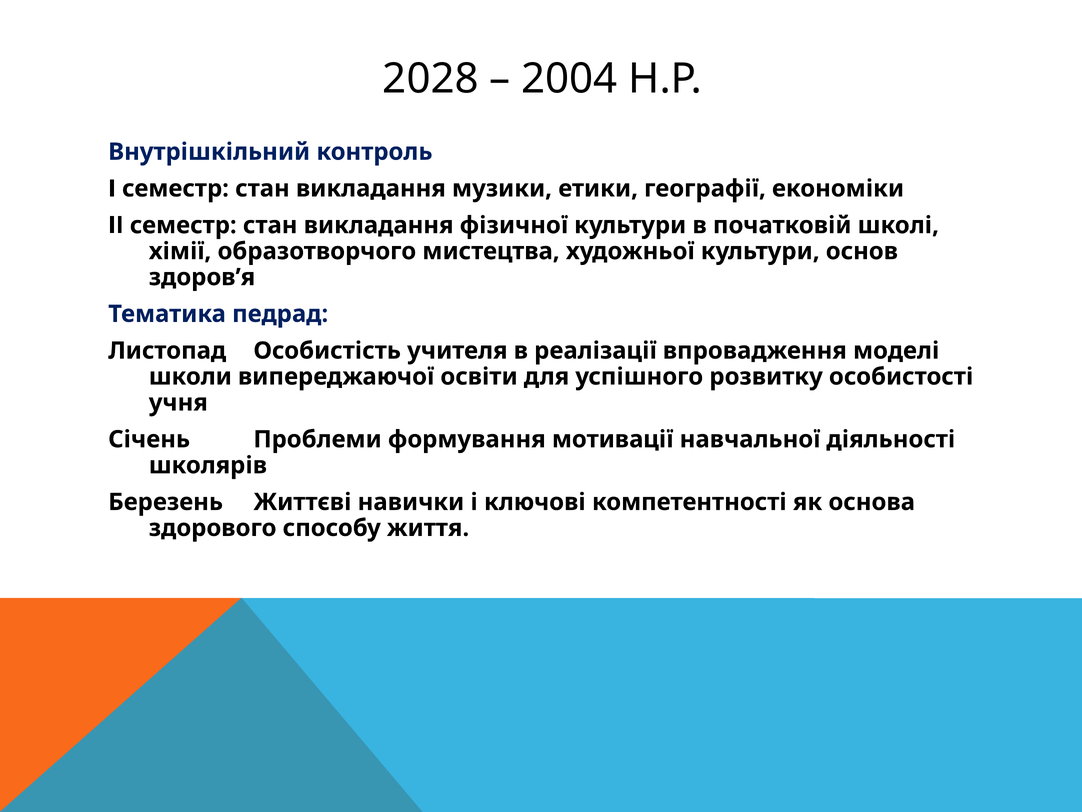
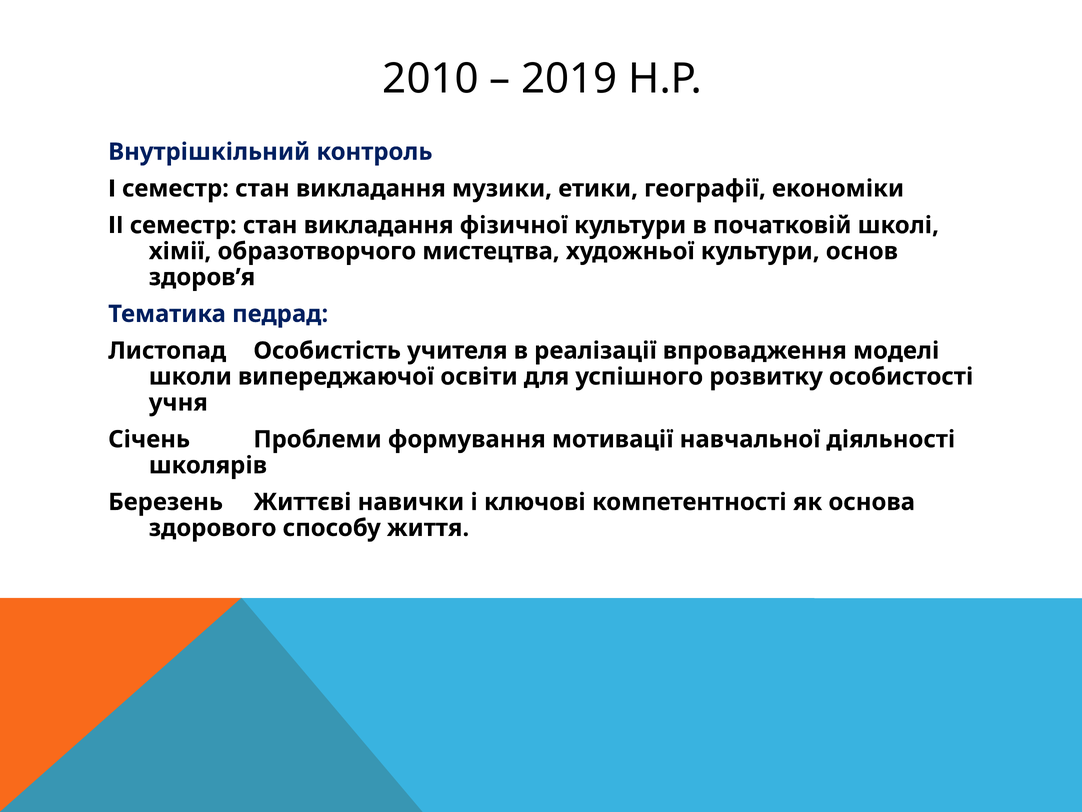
2028: 2028 -> 2010 (431, 79)
2004: 2004 -> 2019 (569, 79)
